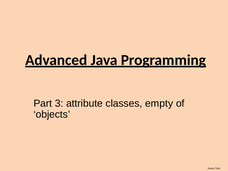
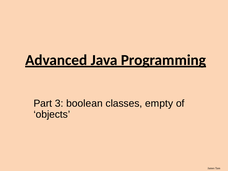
attribute: attribute -> boolean (84, 103)
